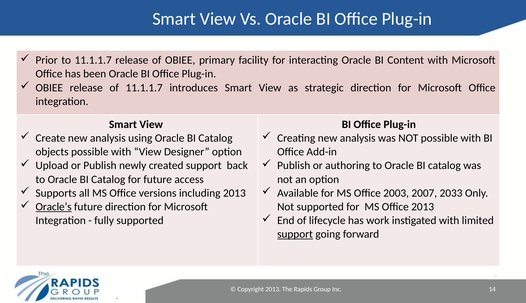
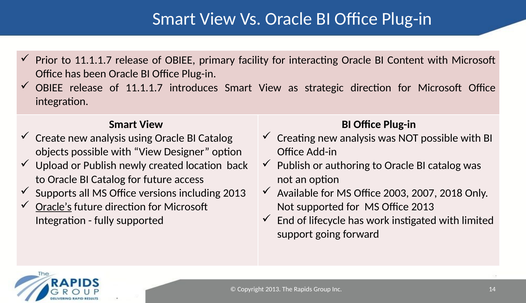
created support: support -> location (204, 166)
2033: 2033 -> 2018 (451, 193)
support underline: present -> none (295, 235)
